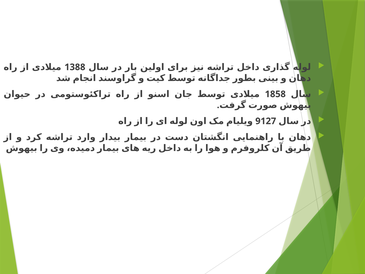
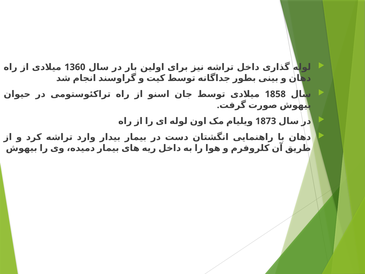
1388: 1388 -> 1360 (75, 67)
9127: 9127 -> 1873 (266, 121)
